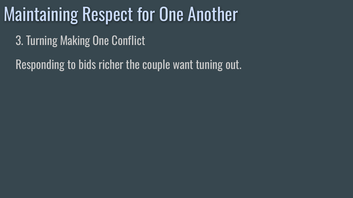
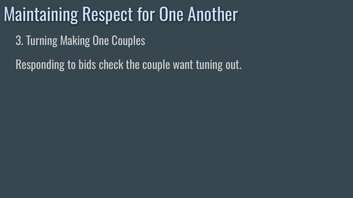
Conflict: Conflict -> Couples (128, 41)
richer: richer -> check (111, 65)
